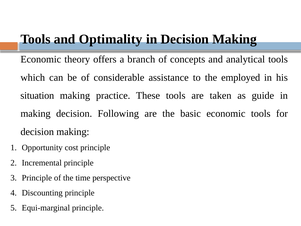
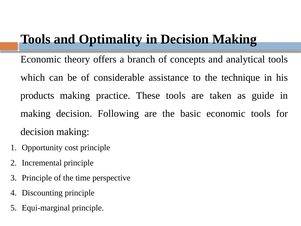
employed: employed -> technique (241, 77)
situation: situation -> products (37, 95)
